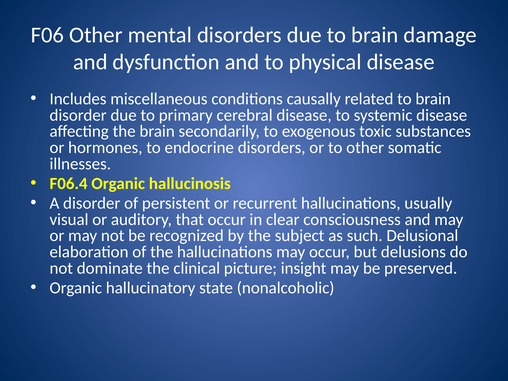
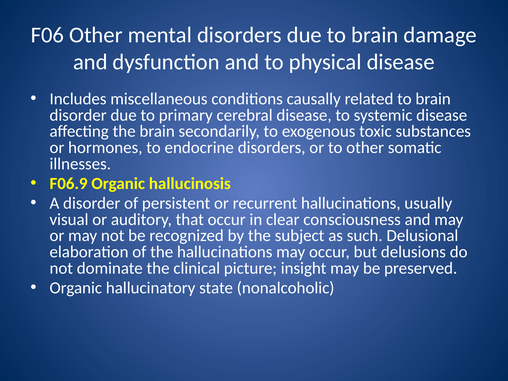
F06.4: F06.4 -> F06.9 (69, 184)
